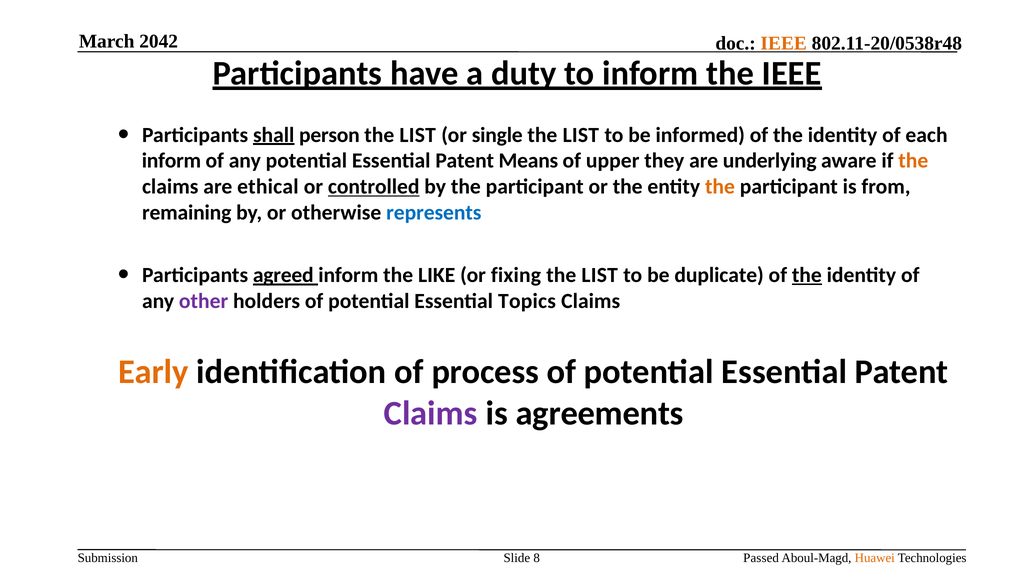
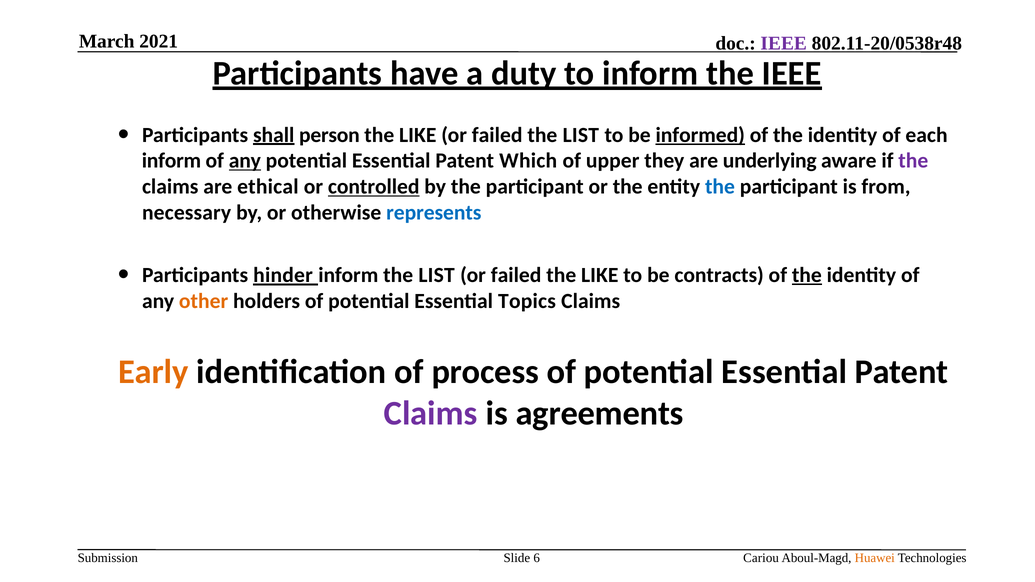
2042: 2042 -> 2021 (159, 41)
IEEE colour: orange -> purple (784, 43)
LIST: LIST -> LIKE (418, 135)
single: single -> failed (497, 135)
informed underline: none -> present (700, 135)
any underline: none -> present (245, 161)
Means: Means -> Which (528, 161)
the colour: orange -> purple (913, 161)
the colour: orange -> blue (720, 187)
remaining: remaining -> necessary (187, 213)
agreed: agreed -> hinder (283, 275)
inform the LIKE: LIKE -> LIST (437, 275)
fixing: fixing -> failed (516, 275)
LIST: LIST -> LIKE (600, 275)
duplicate: duplicate -> contracts (719, 275)
other colour: purple -> orange (204, 301)
8: 8 -> 6 (537, 558)
Passed: Passed -> Cariou (761, 558)
